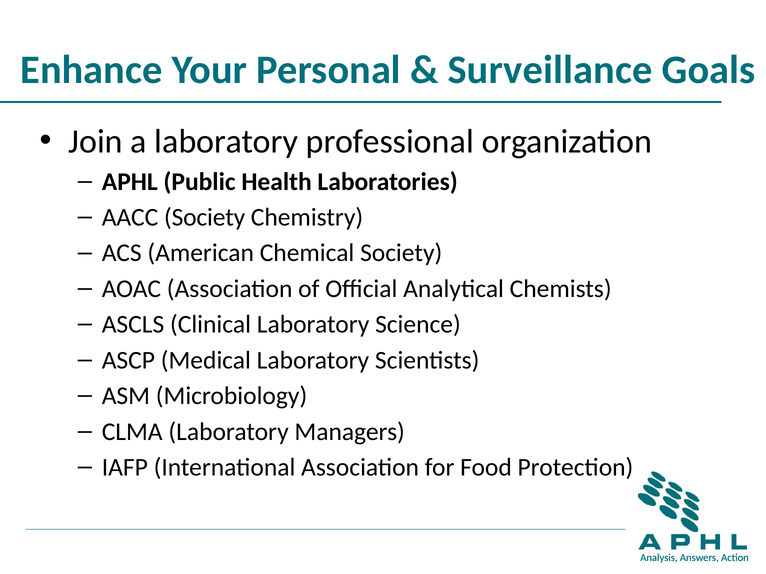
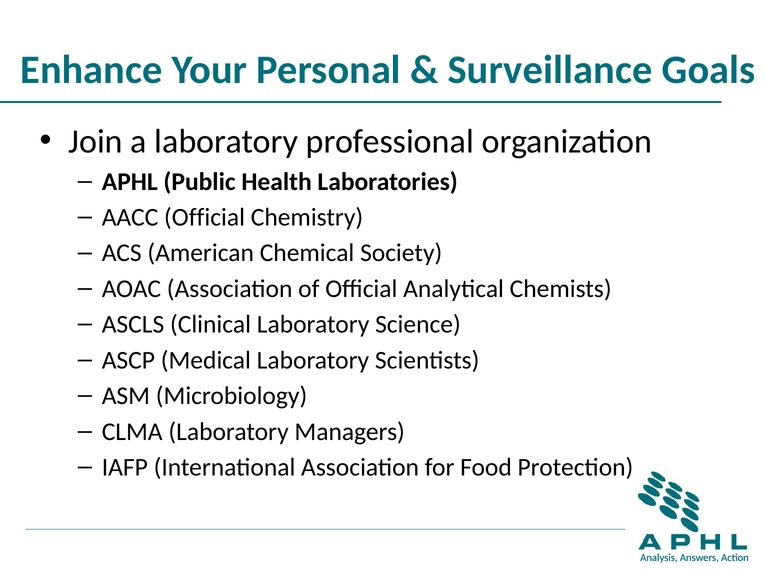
AACC Society: Society -> Official (205, 218)
